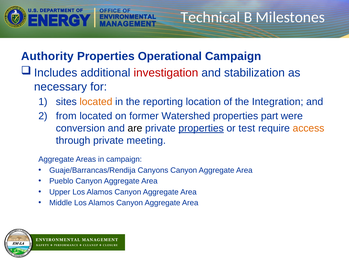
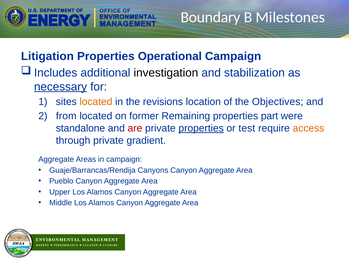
Technical: Technical -> Boundary (211, 17)
Authority: Authority -> Litigation (47, 56)
investigation colour: red -> black (166, 73)
necessary underline: none -> present (61, 87)
reporting: reporting -> revisions (163, 102)
Integration: Integration -> Objectives (278, 102)
Watershed: Watershed -> Remaining (186, 116)
conversion: conversion -> standalone (80, 128)
are colour: black -> red (135, 128)
meeting: meeting -> gradient (146, 140)
